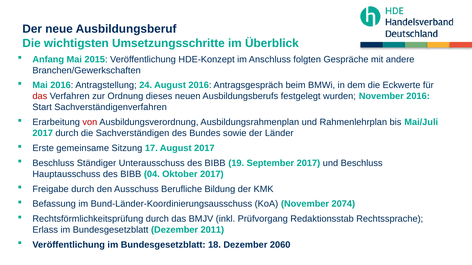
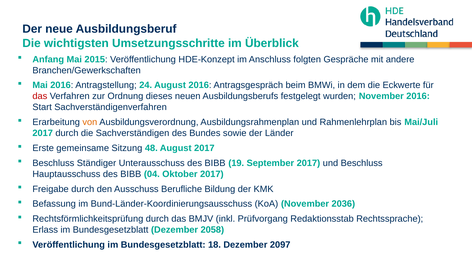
von colour: red -> orange (90, 122)
17: 17 -> 48 (151, 148)
2074: 2074 -> 2036 (343, 204)
2011: 2011 -> 2058 (212, 230)
2060: 2060 -> 2097 (280, 245)
